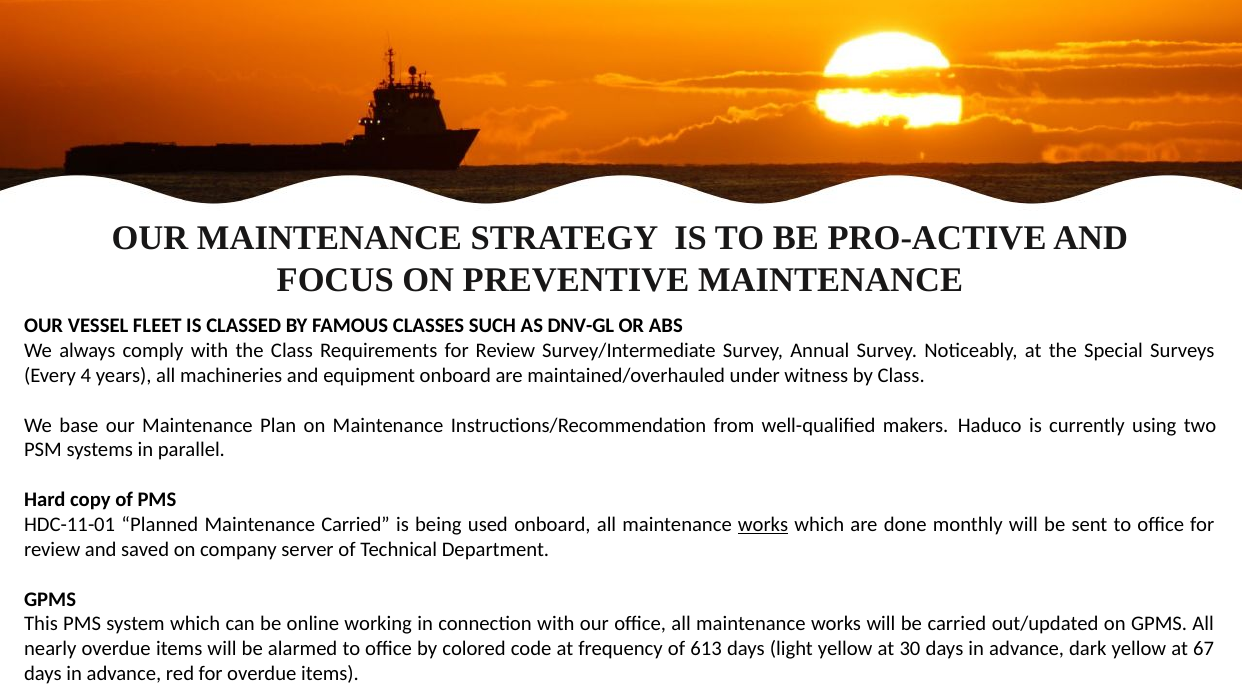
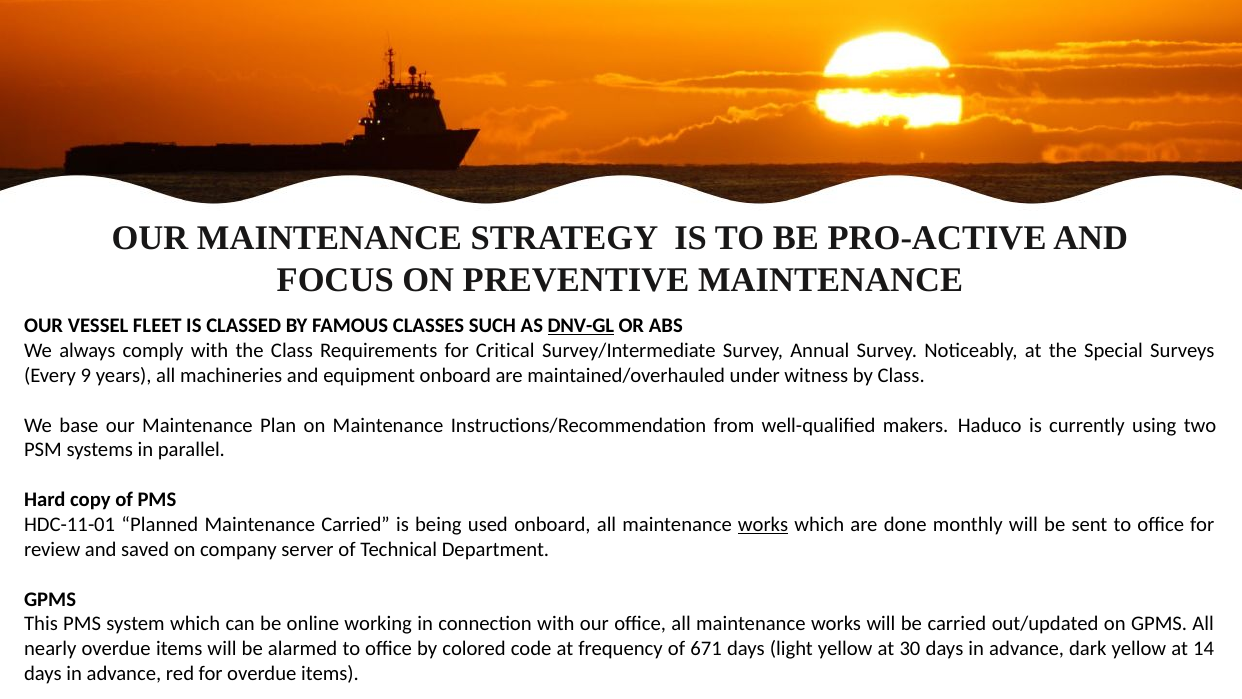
DNV-GL underline: none -> present (581, 326)
Requirements for Review: Review -> Critical (505, 351)
4: 4 -> 9 (86, 375)
613: 613 -> 671 (706, 649)
67: 67 -> 14 (1204, 649)
